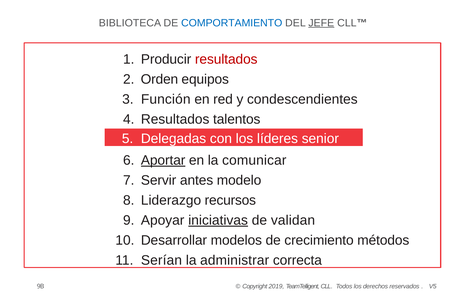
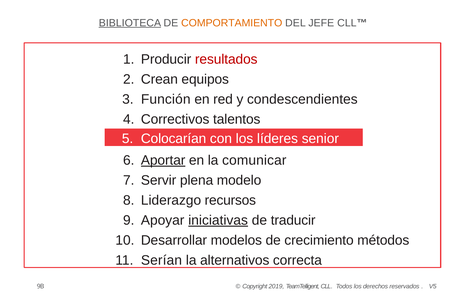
BIBLIOTECA underline: none -> present (130, 23)
COMPORTAMIENTO colour: blue -> orange (232, 23)
JEFE underline: present -> none (321, 23)
Orden: Orden -> Crean (159, 79)
Resultados: Resultados -> Correctivos (175, 119)
Delegadas: Delegadas -> Colocarían (174, 139)
antes: antes -> plena (197, 180)
validan: validan -> traducir (293, 221)
administrar: administrar -> alternativos (235, 261)
